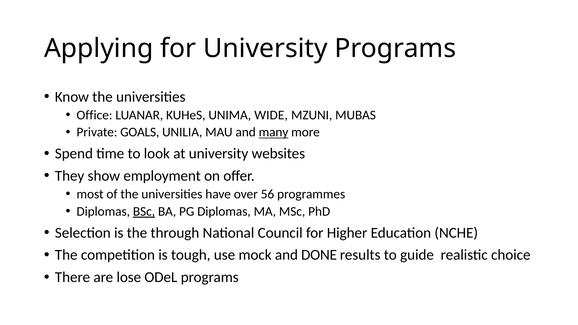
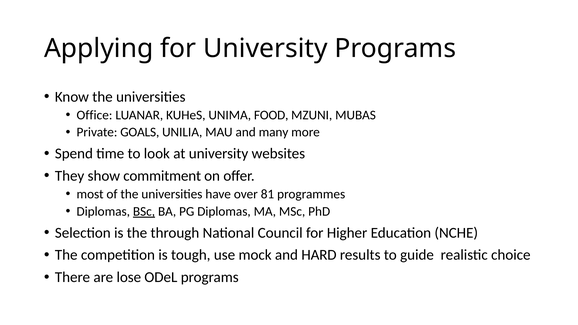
WIDE: WIDE -> FOOD (271, 115)
many underline: present -> none (274, 132)
employment: employment -> commitment (162, 176)
56: 56 -> 81 (267, 194)
DONE: DONE -> HARD (319, 255)
